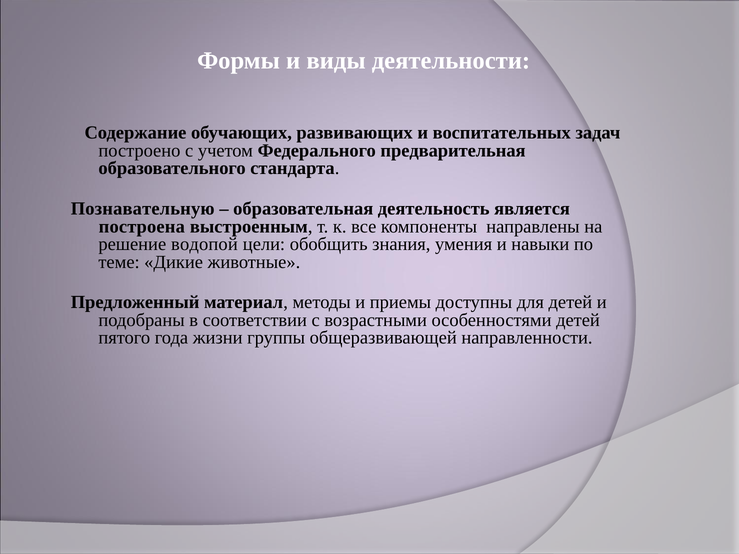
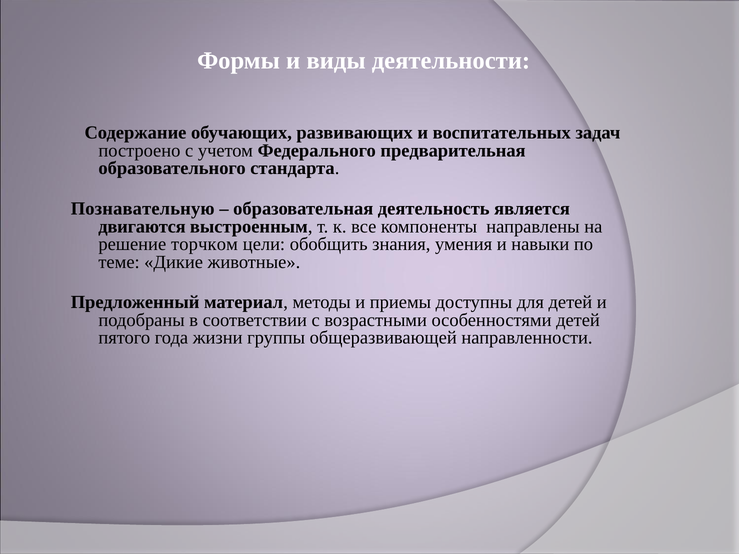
построена: построена -> двигаются (142, 227)
водопой: водопой -> торчком (204, 244)
